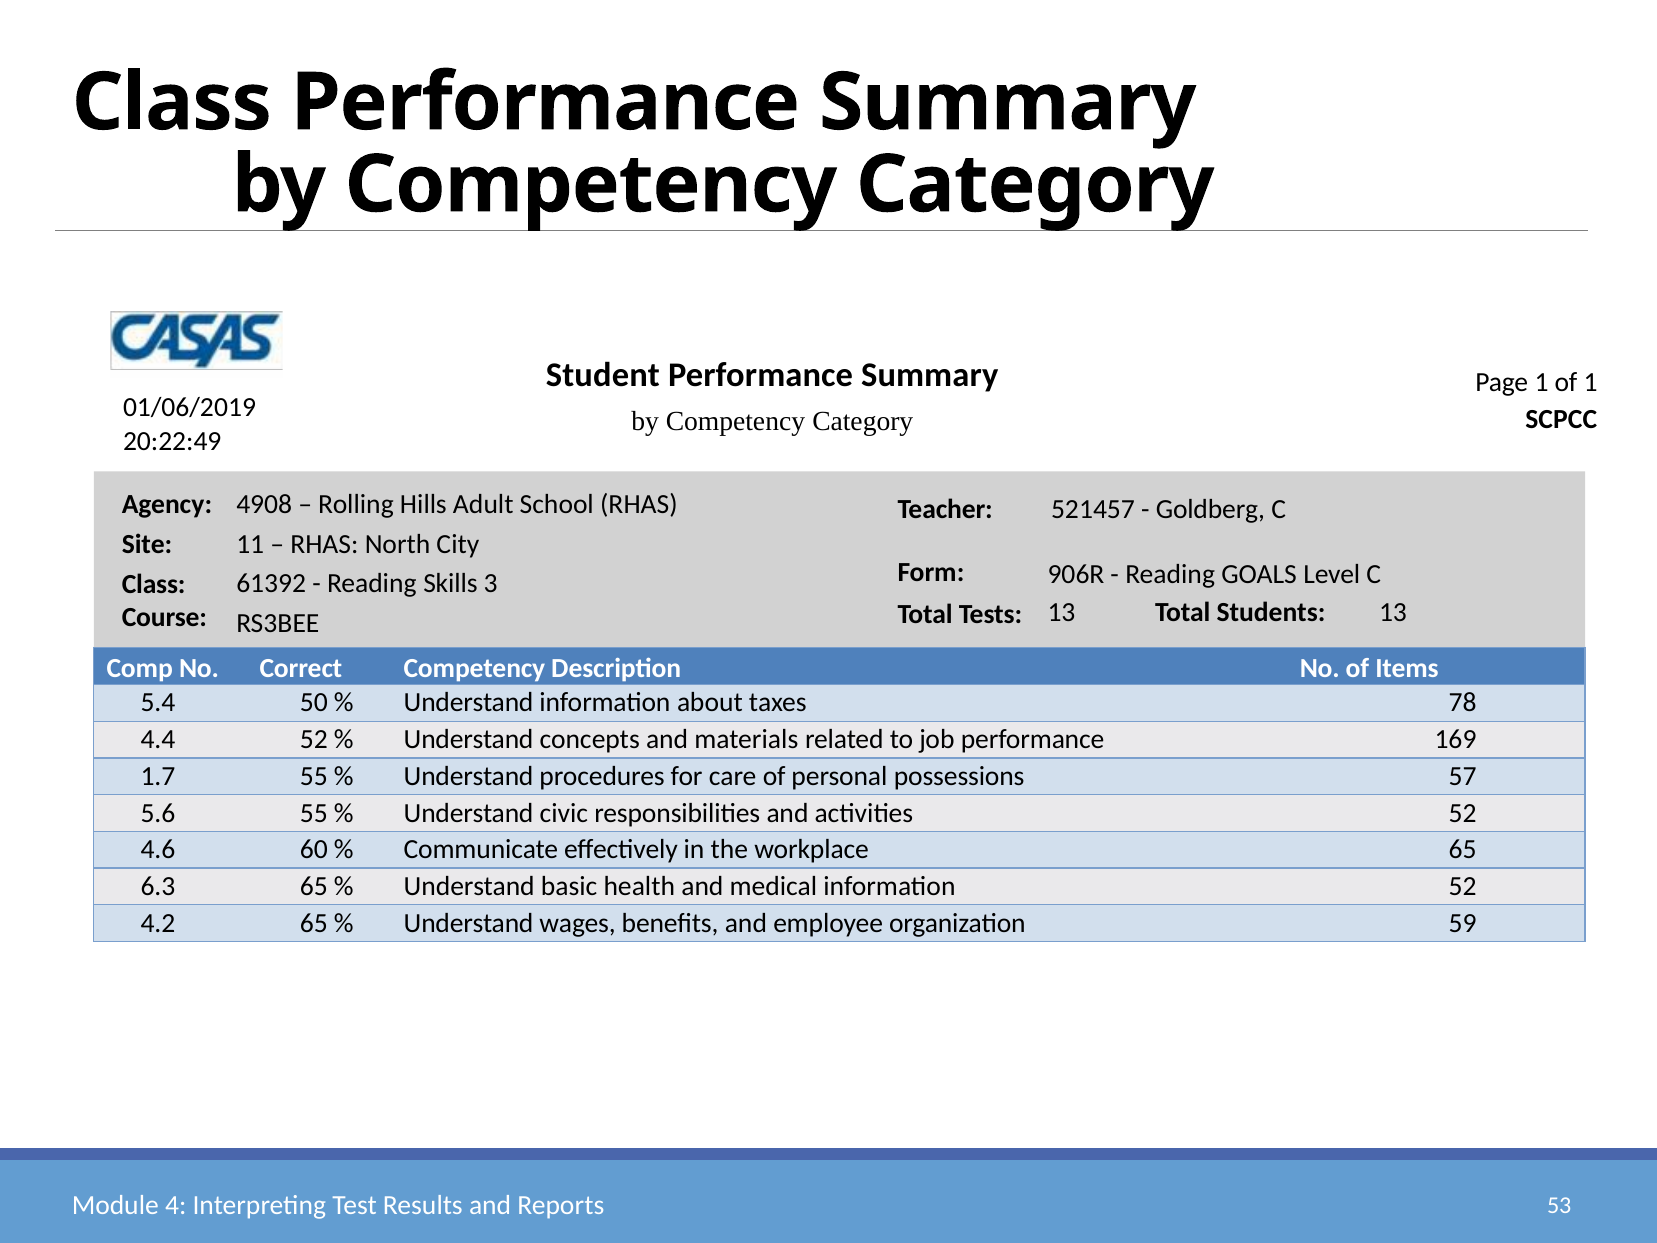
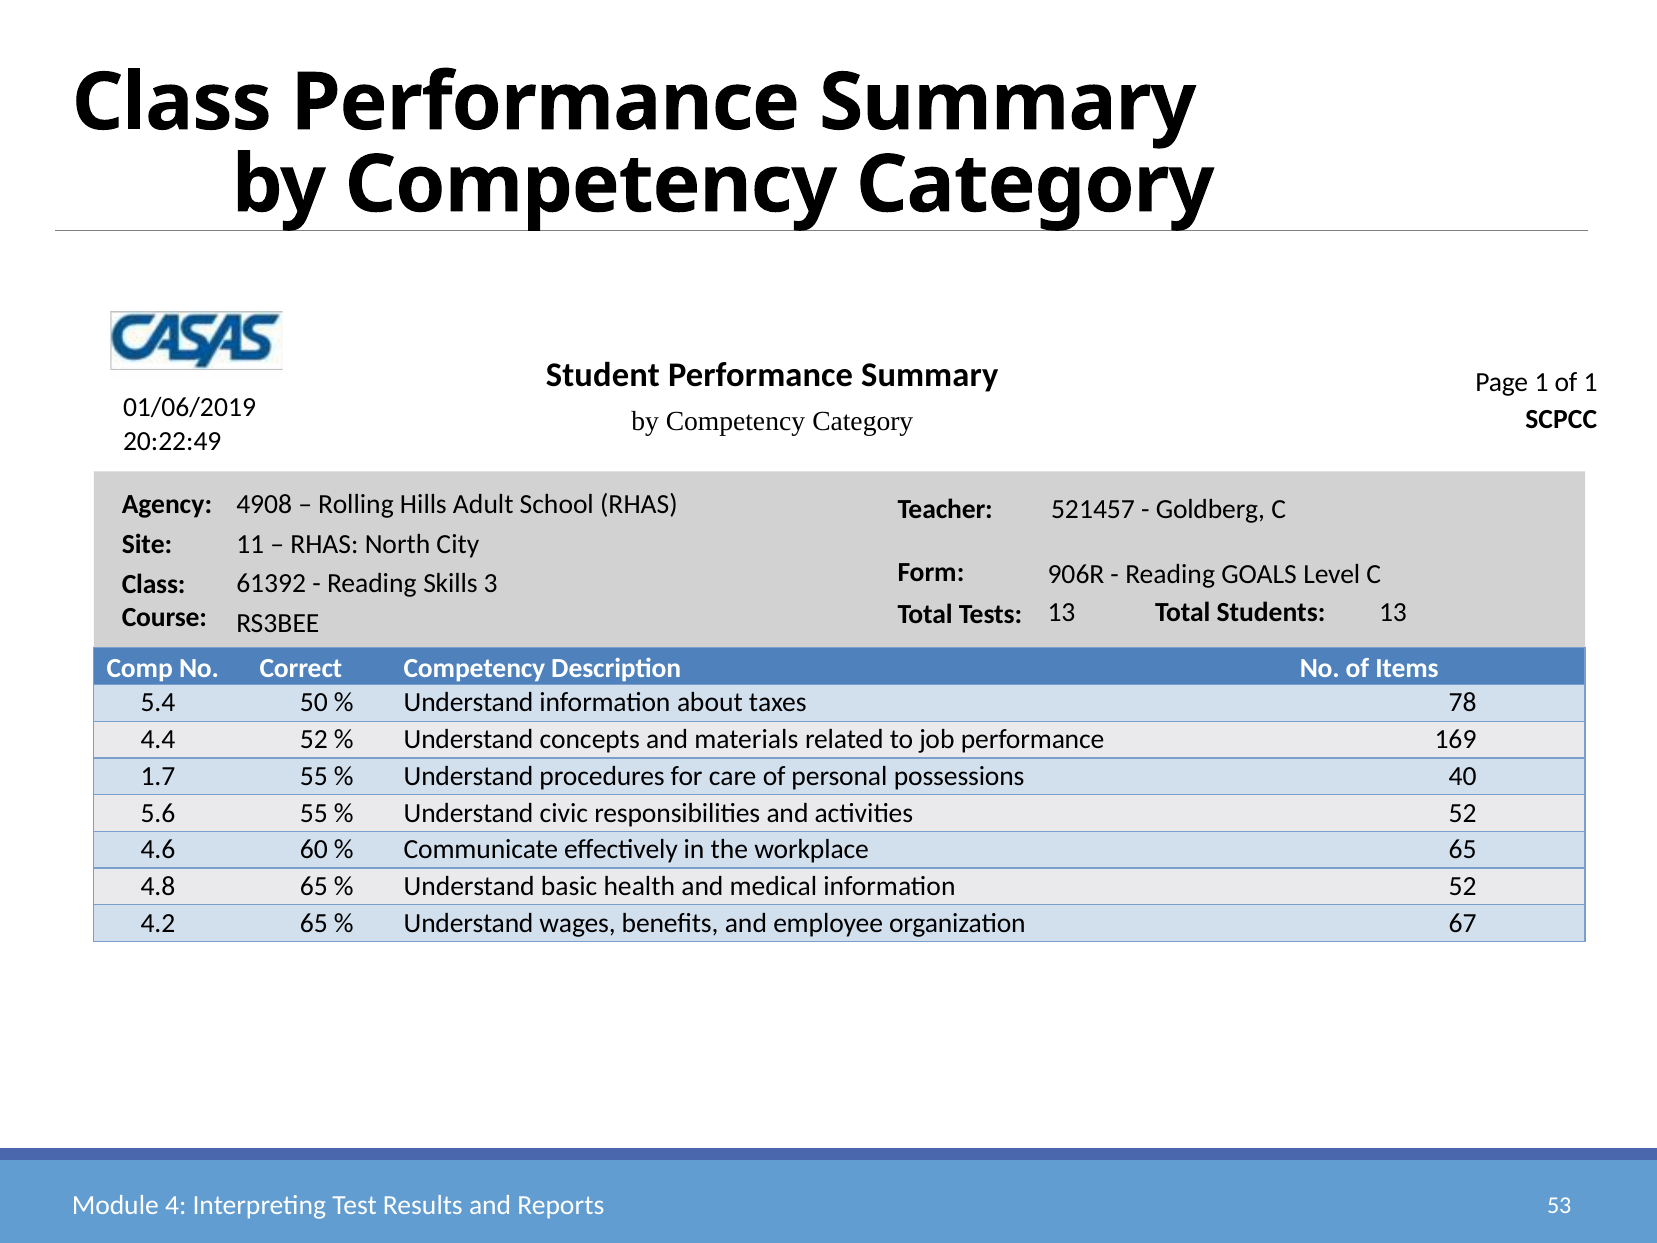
57: 57 -> 40 (1463, 776)
6.3: 6.3 -> 4.8 (158, 886)
59: 59 -> 67 (1463, 923)
